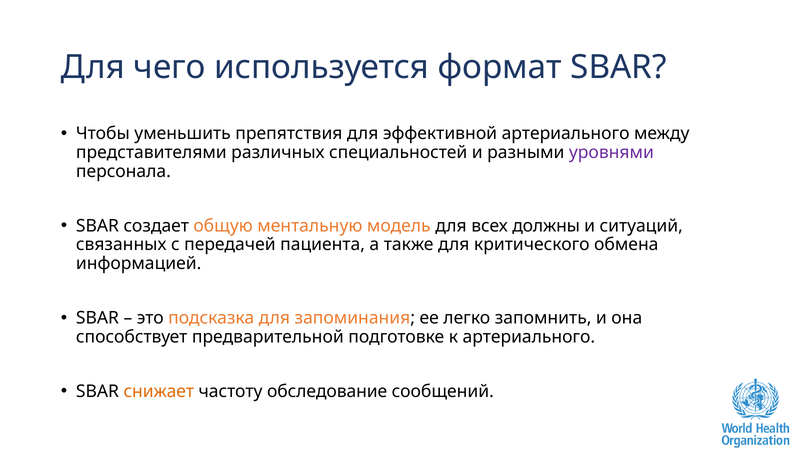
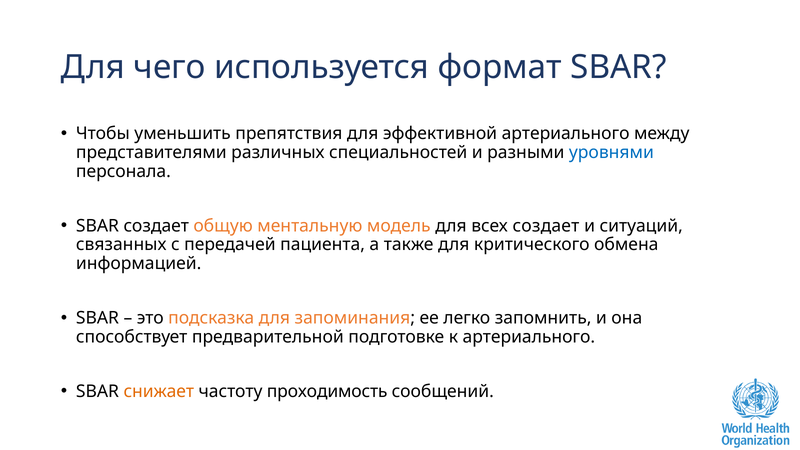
уровнями colour: purple -> blue (611, 152)
всех должны: должны -> создает (546, 226)
обследование: обследование -> проходимость (327, 391)
